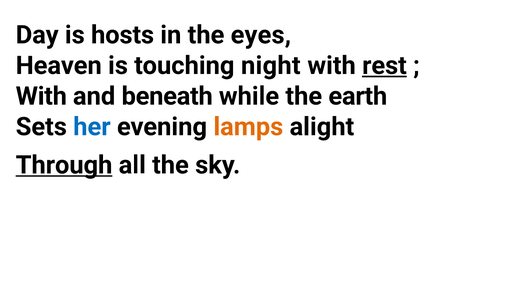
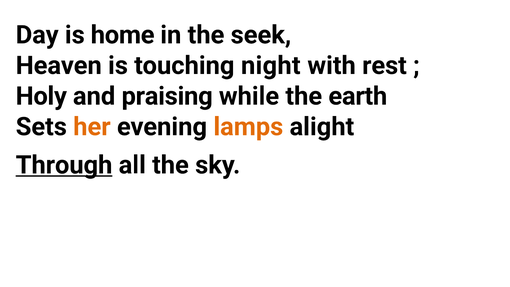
hosts: hosts -> home (123, 35)
eyes: eyes -> seek (261, 35)
rest underline: present -> none (384, 66)
With: With -> Holy (41, 96)
beneath: beneath -> praising (167, 96)
her colour: blue -> orange (92, 127)
